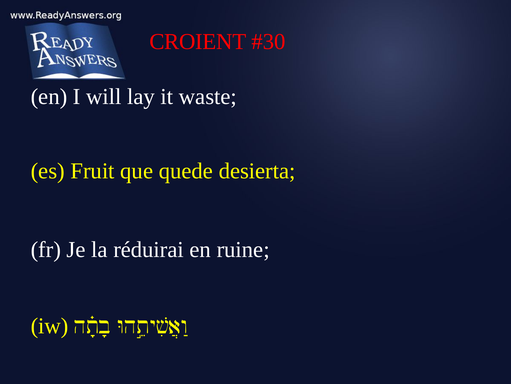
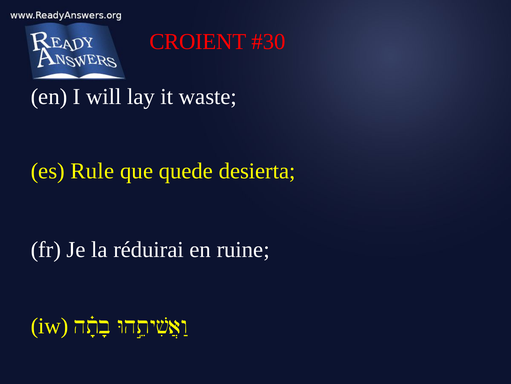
Fruit: Fruit -> Rule (92, 171)
